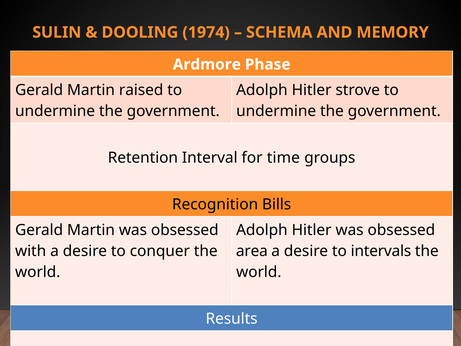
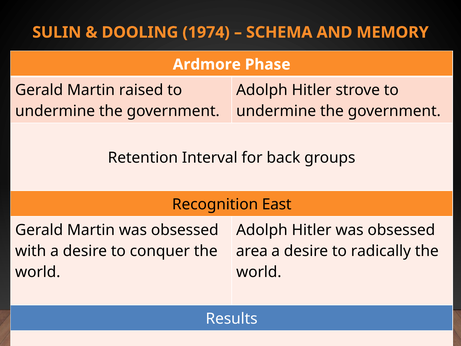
time: time -> back (283, 158)
Bills: Bills -> East (277, 204)
intervals: intervals -> radically (381, 251)
